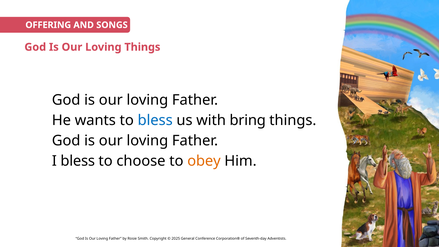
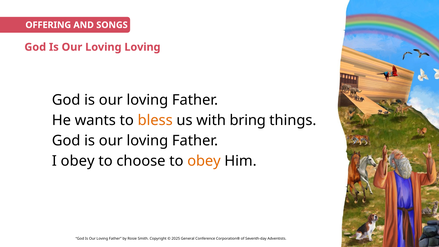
Loving Things: Things -> Loving (142, 47)
bless colour: blue -> orange (155, 120)
I bless: bless -> obey (78, 161)
